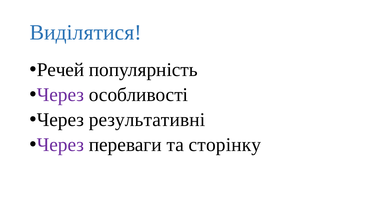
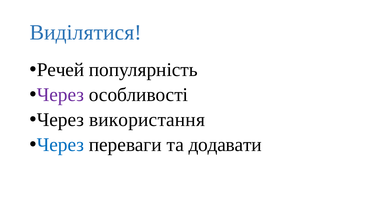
результативні: результативні -> використання (147, 120)
Через colour: purple -> blue (60, 145)
сторінку: сторінку -> додавати (225, 145)
